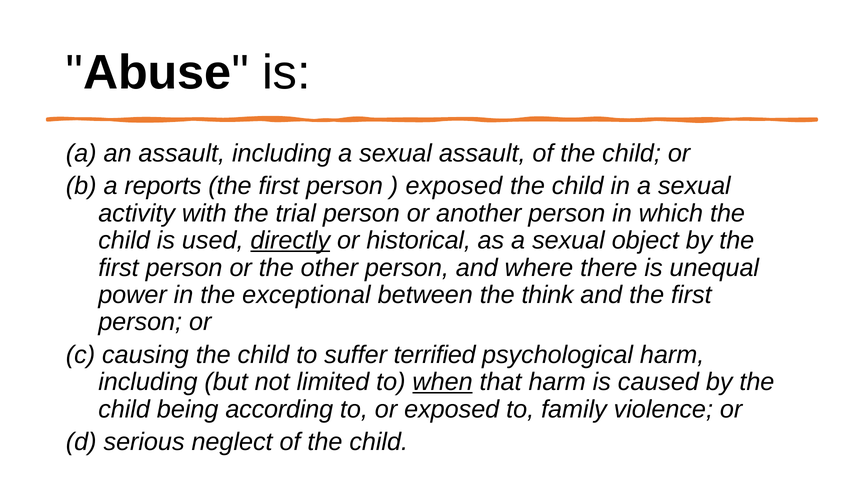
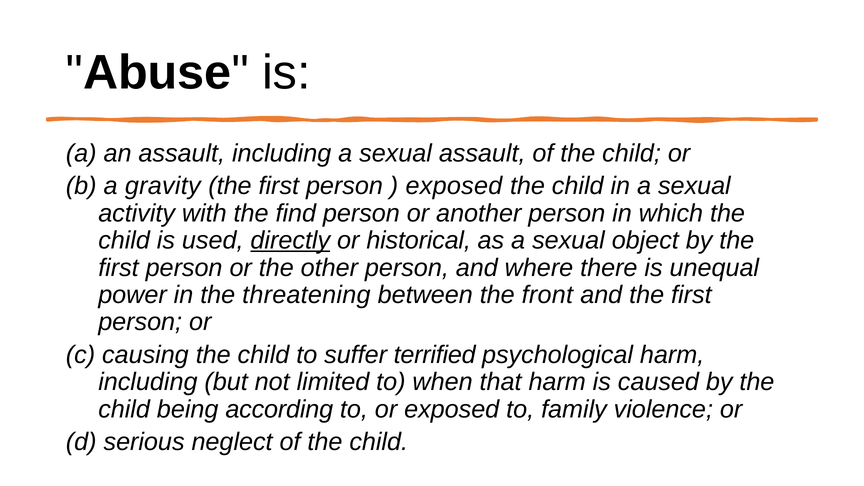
reports: reports -> gravity (163, 186)
trial: trial -> find (296, 213)
exceptional: exceptional -> threatening (306, 295)
think: think -> front (547, 295)
when underline: present -> none (443, 382)
